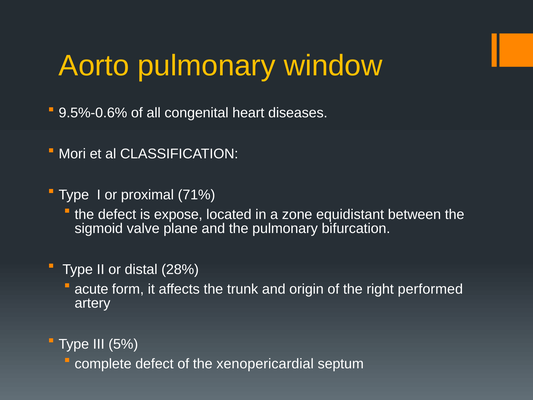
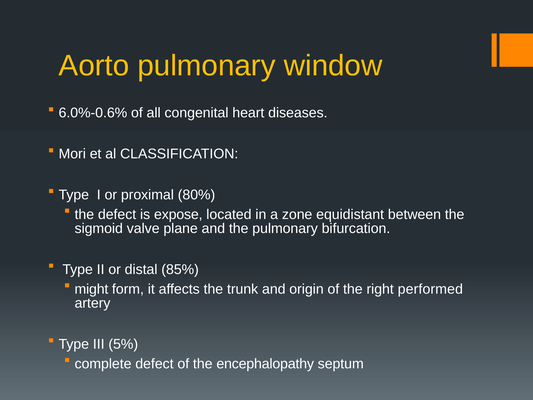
9.5%-0.6%: 9.5%-0.6% -> 6.0%-0.6% (93, 113)
71%: 71% -> 80% (197, 195)
28%: 28% -> 85% (180, 269)
acute: acute -> might (91, 289)
xenopericardial: xenopericardial -> encephalopathy (265, 364)
